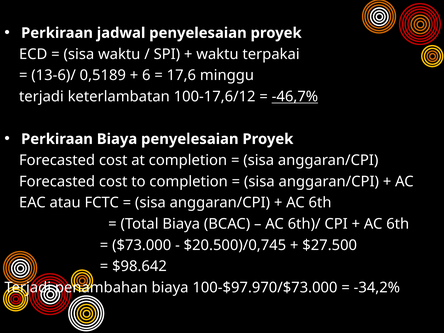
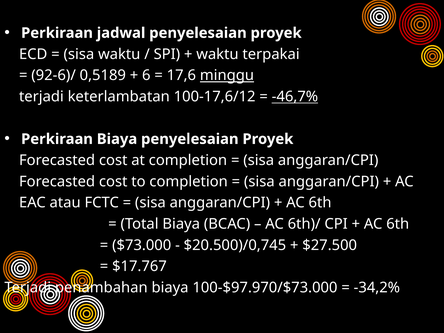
13-6)/: 13-6)/ -> 92-6)/ (54, 75)
minggu underline: none -> present (227, 75)
$98.642: $98.642 -> $17.767 (139, 266)
